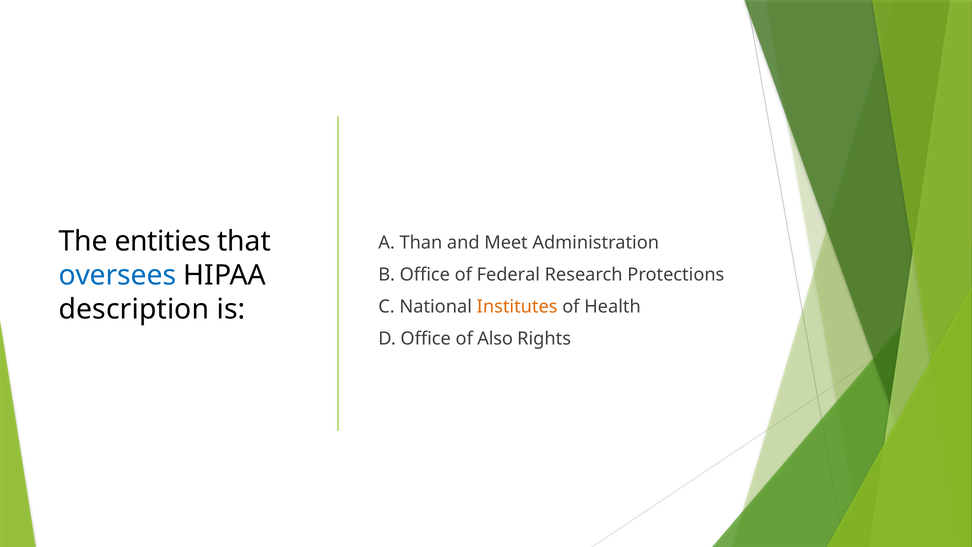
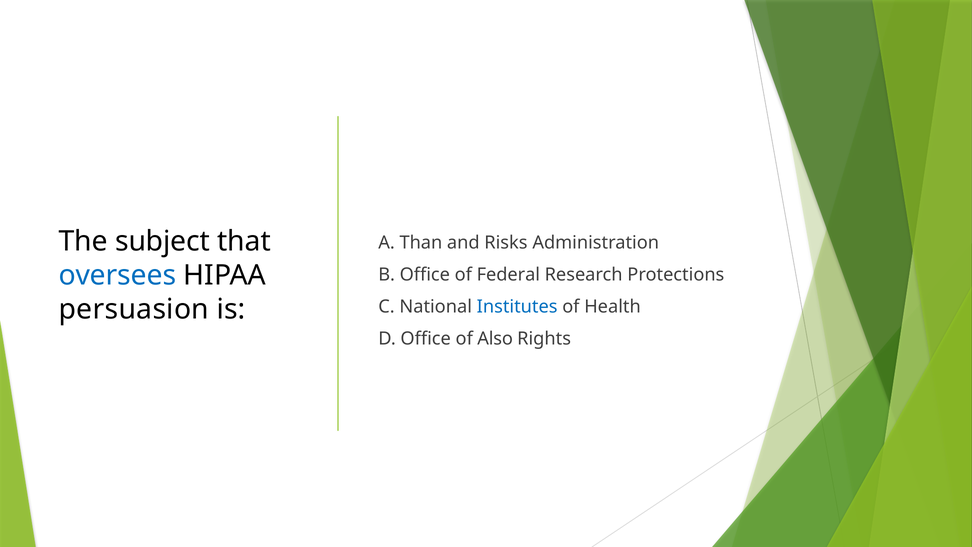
entities: entities -> subject (163, 241)
Meet: Meet -> Risks (506, 243)
description: description -> persuasion (134, 309)
Institutes colour: orange -> blue (517, 307)
